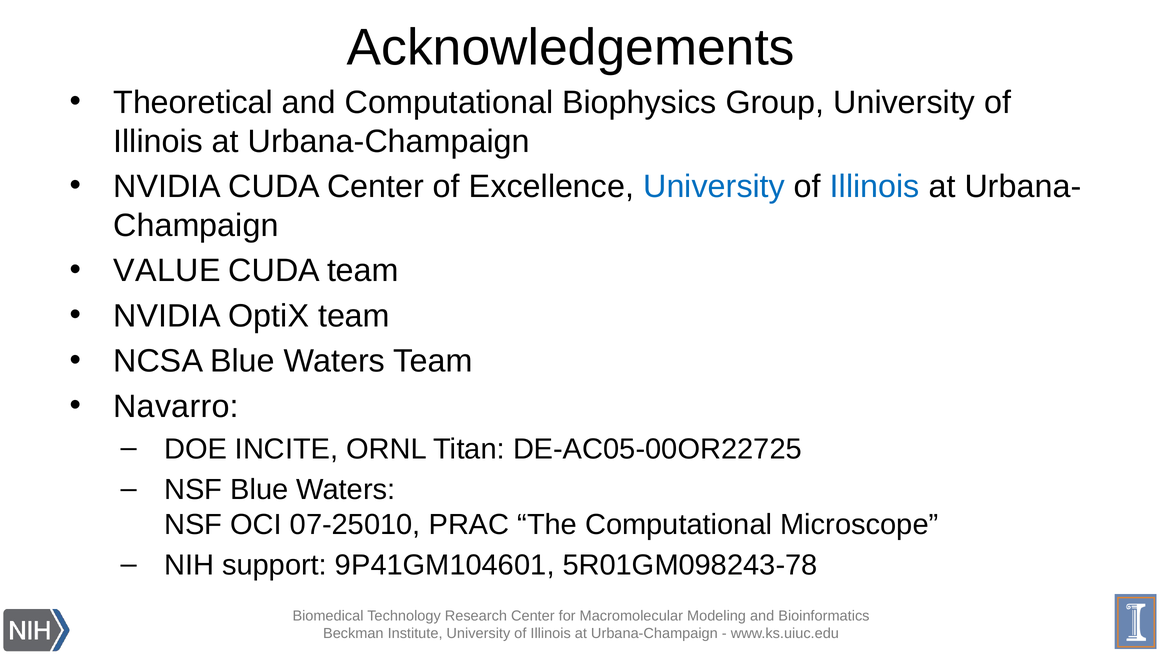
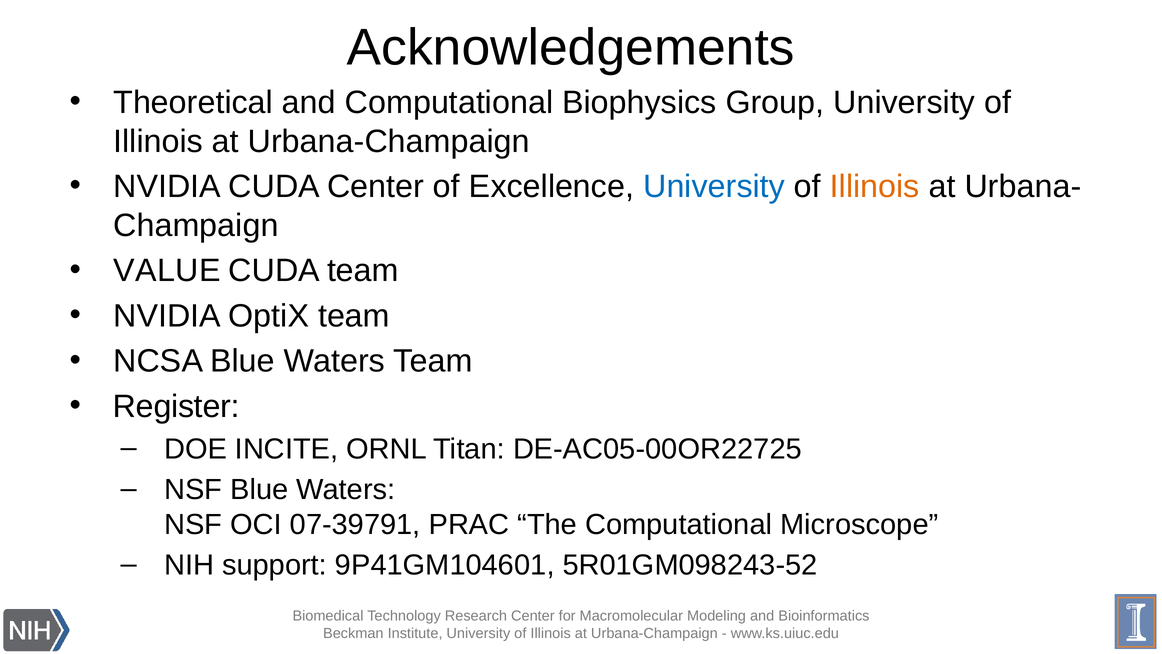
Illinois colour: blue -> orange (875, 187)
Navarro: Navarro -> Register (176, 406)
07-25010: 07-25010 -> 07-39791 (355, 524)
5R01GM098243-78: 5R01GM098243-78 -> 5R01GM098243-52 (690, 565)
